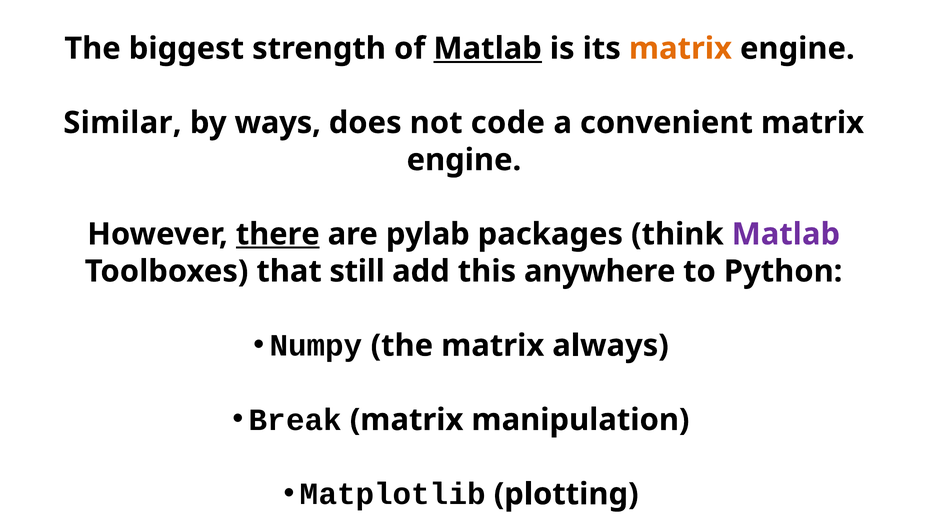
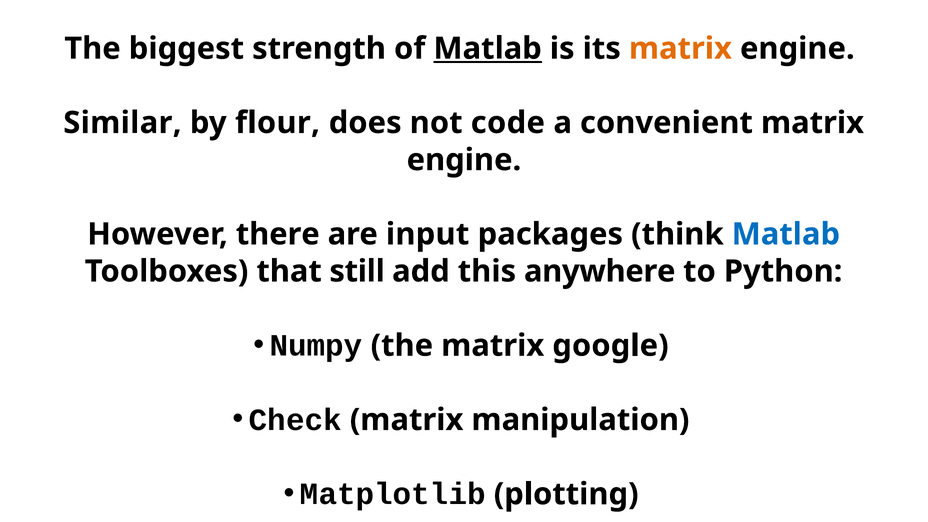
ways: ways -> flour (277, 123)
there underline: present -> none (278, 234)
pylab: pylab -> input (428, 234)
Matlab colour: purple -> blue (786, 234)
always: always -> google (610, 346)
Break: Break -> Check (295, 420)
